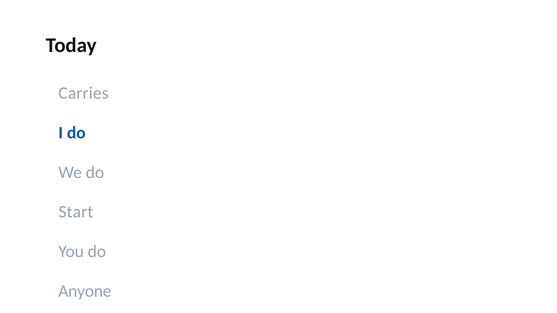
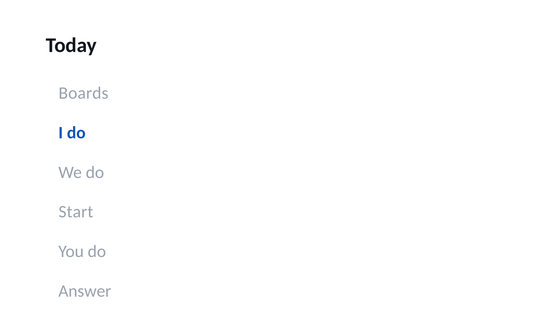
Carries: Carries -> Boards (83, 93)
Anyone: Anyone -> Answer (85, 292)
